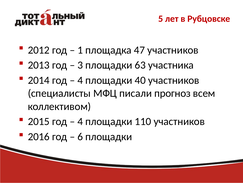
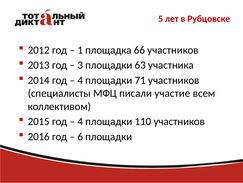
47: 47 -> 66 (139, 50)
40: 40 -> 71 (140, 80)
прогноз: прогноз -> участие (172, 93)
